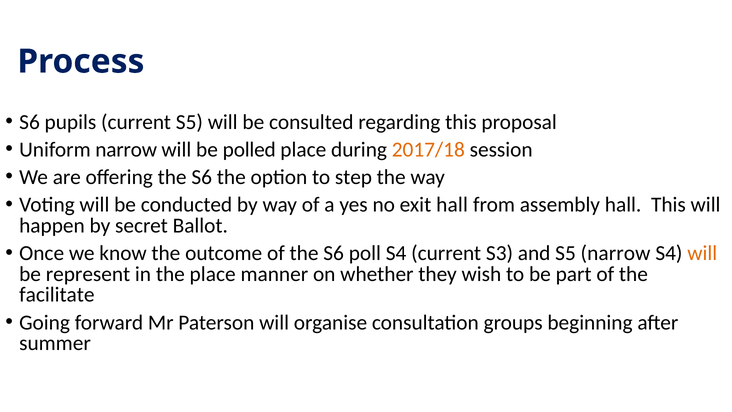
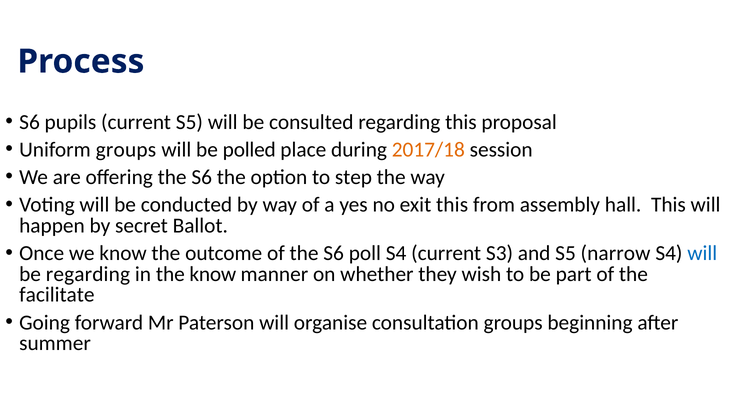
Uniform narrow: narrow -> groups (126, 150)
exit hall: hall -> this (452, 205)
will colour: orange -> blue (702, 253)
be represent: represent -> regarding (88, 274)
the place: place -> know (213, 274)
